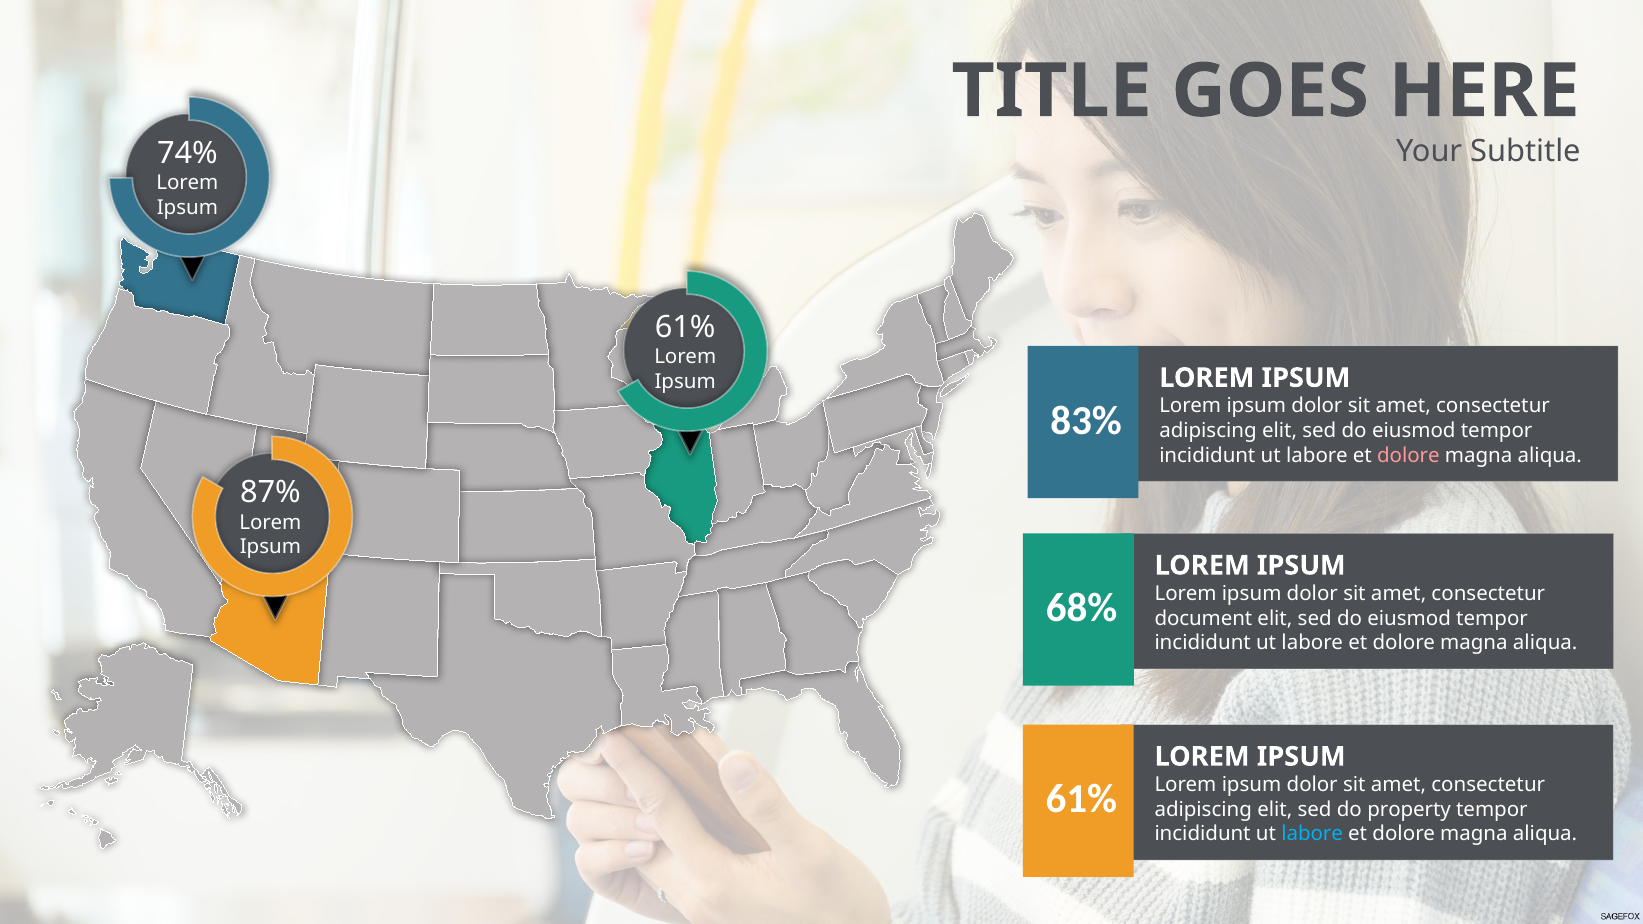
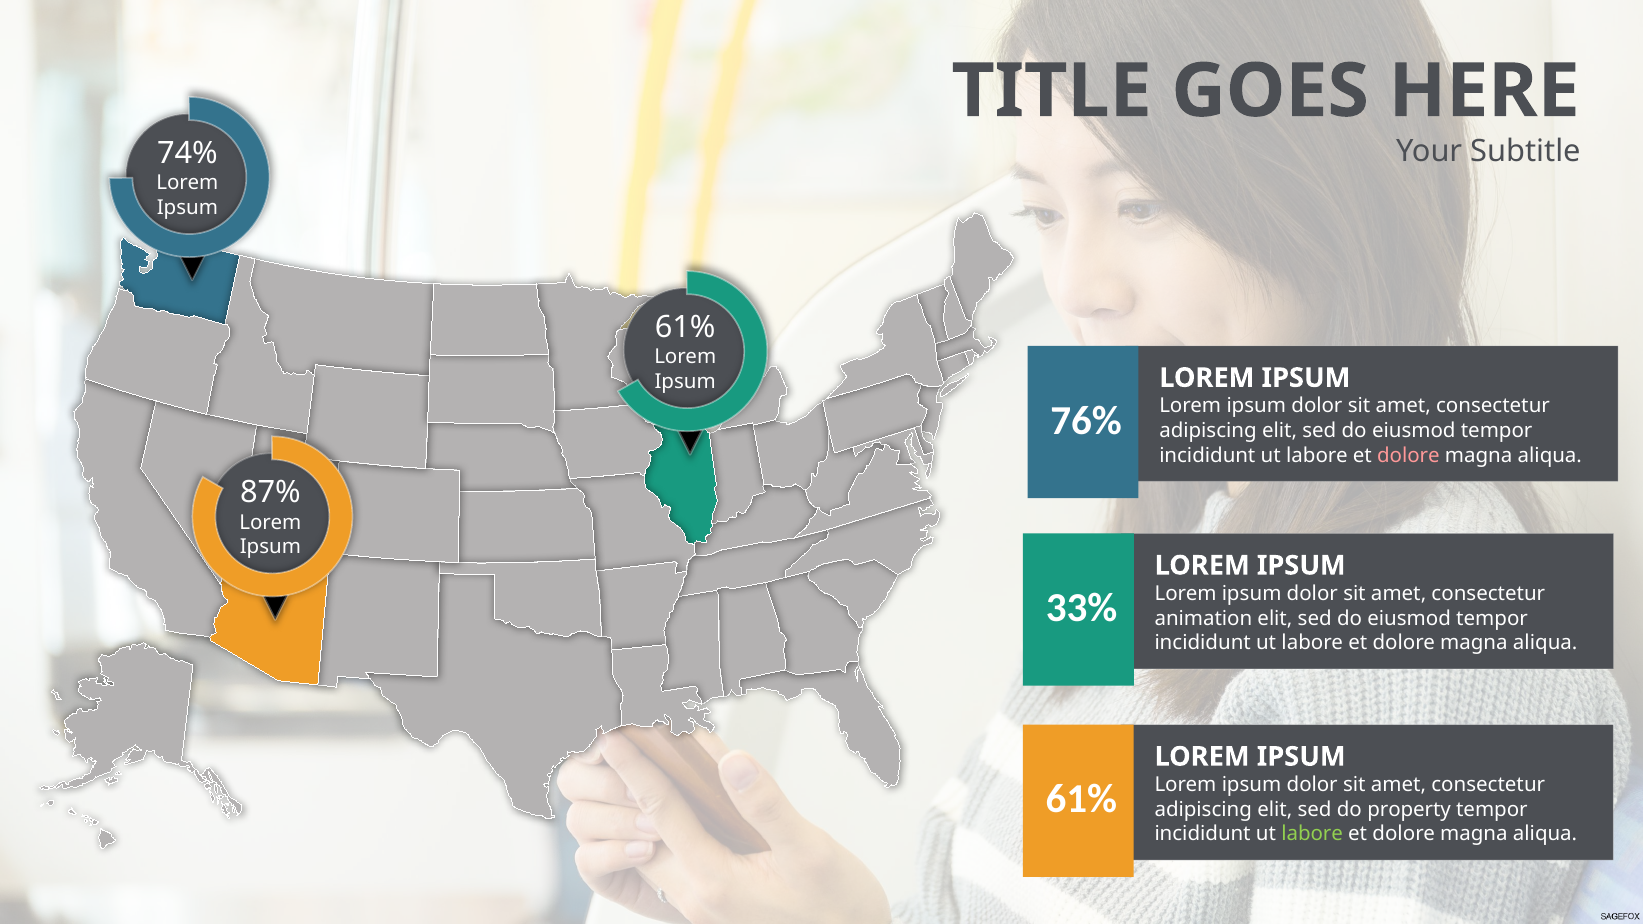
83%: 83% -> 76% (1086, 421)
68%: 68% -> 33% (1081, 608)
document: document -> animation (1203, 619)
labore colour: light blue -> light green (1312, 834)
